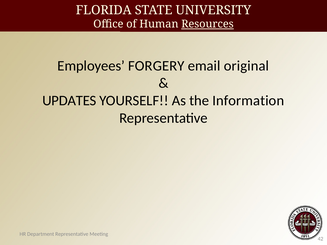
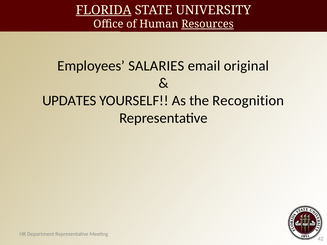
FLORIDA underline: none -> present (104, 10)
FORGERY: FORGERY -> SALARIES (156, 66)
Information: Information -> Recognition (248, 101)
